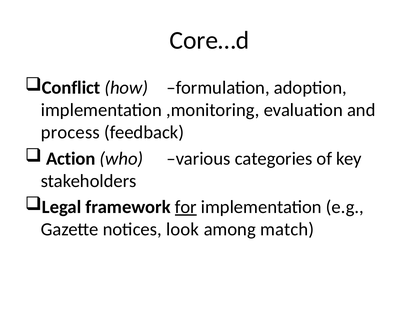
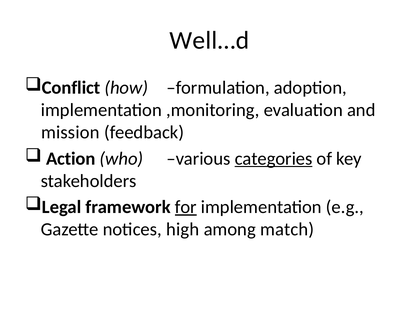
Core…d: Core…d -> Well…d (209, 41)
process: process -> mission (70, 133)
categories underline: none -> present (274, 159)
look: look -> high (183, 229)
